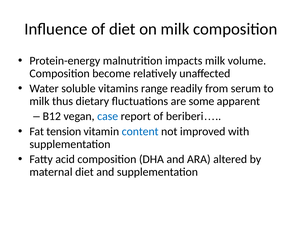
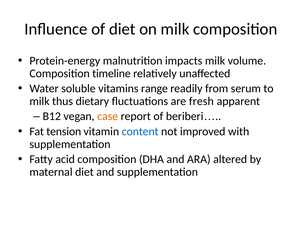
become: become -> timeline (112, 73)
some: some -> fresh (201, 101)
case colour: blue -> orange (108, 116)
